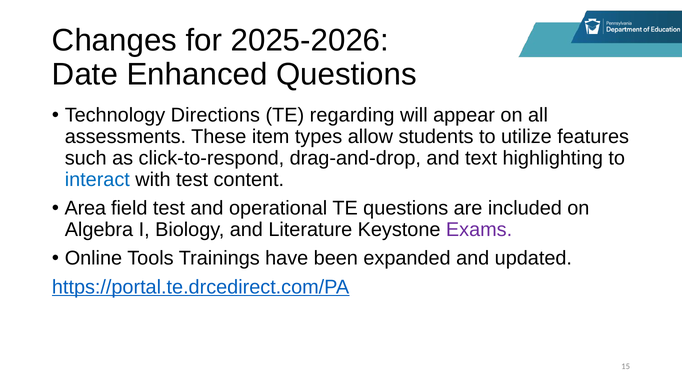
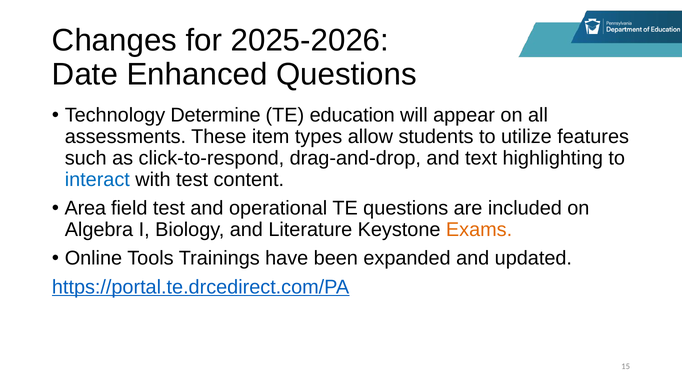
Directions: Directions -> Determine (215, 115)
regarding: regarding -> education (352, 115)
Exams colour: purple -> orange (479, 230)
